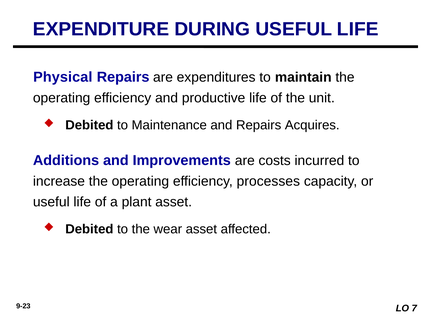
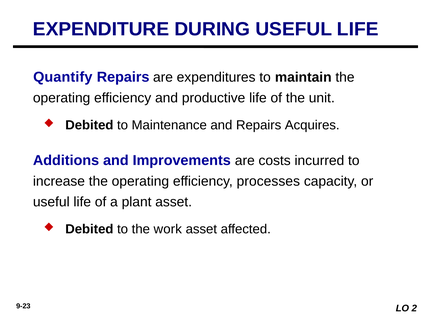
Physical: Physical -> Quantify (63, 77)
wear: wear -> work (168, 229)
7: 7 -> 2 (414, 309)
